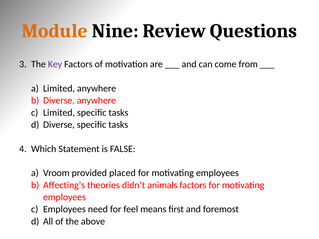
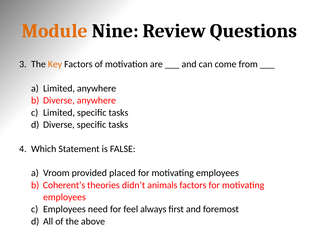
Key colour: purple -> orange (55, 64)
Affecting’s: Affecting’s -> Coherent’s (64, 185)
means: means -> always (153, 209)
